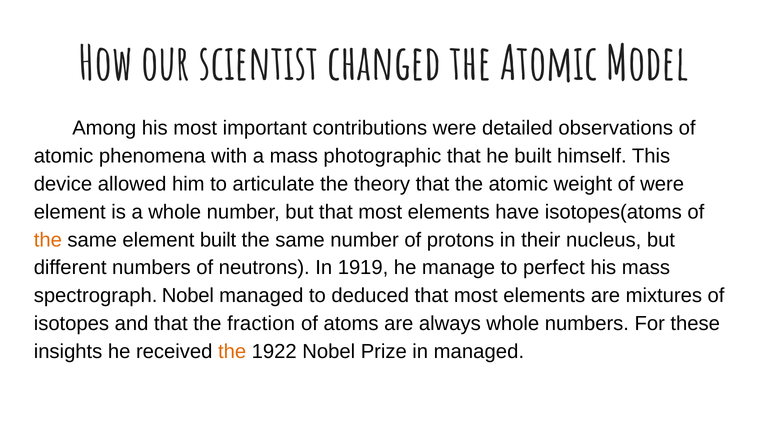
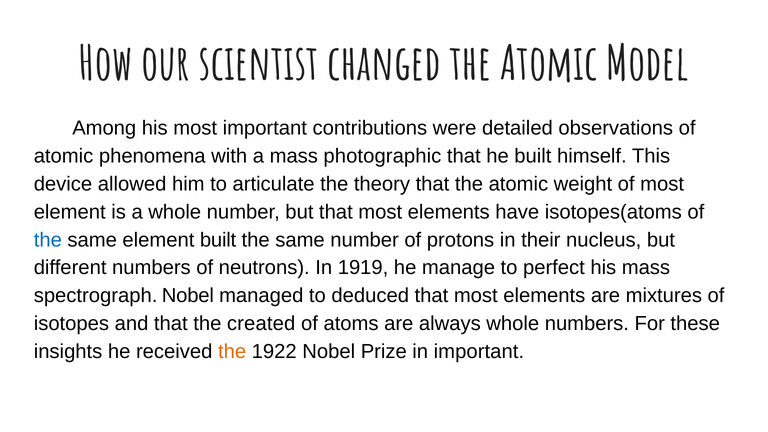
of were: were -> most (662, 184)
the colour: orange -> blue (48, 240)
fraction: fraction -> created (261, 324)
in managed: managed -> important (479, 352)
